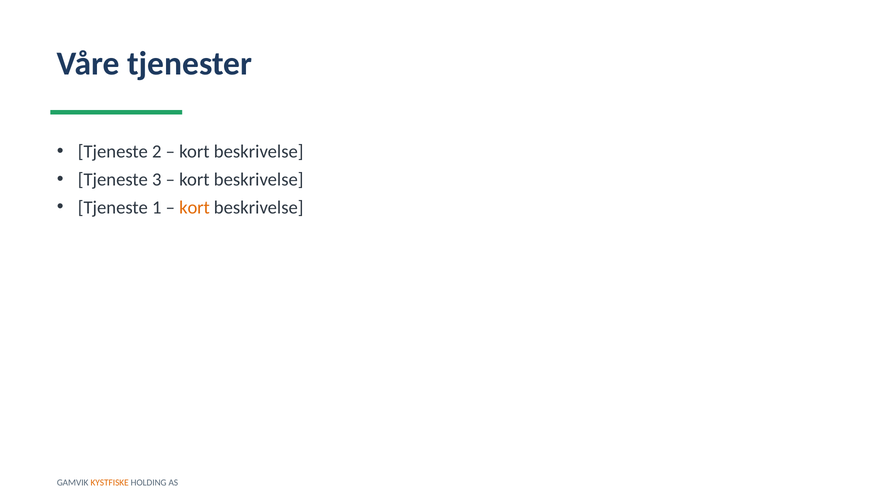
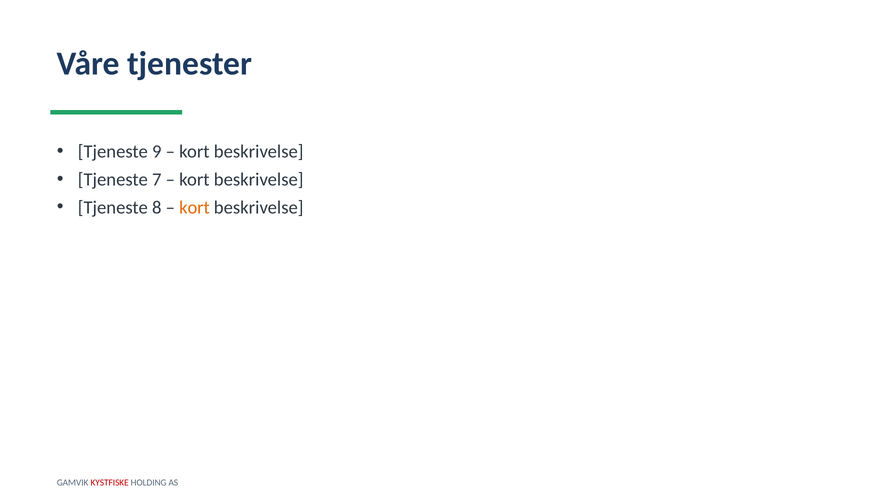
2: 2 -> 9 (157, 151)
3: 3 -> 7 (157, 179)
1: 1 -> 8 (157, 207)
KYSTFISKE colour: orange -> red (110, 483)
